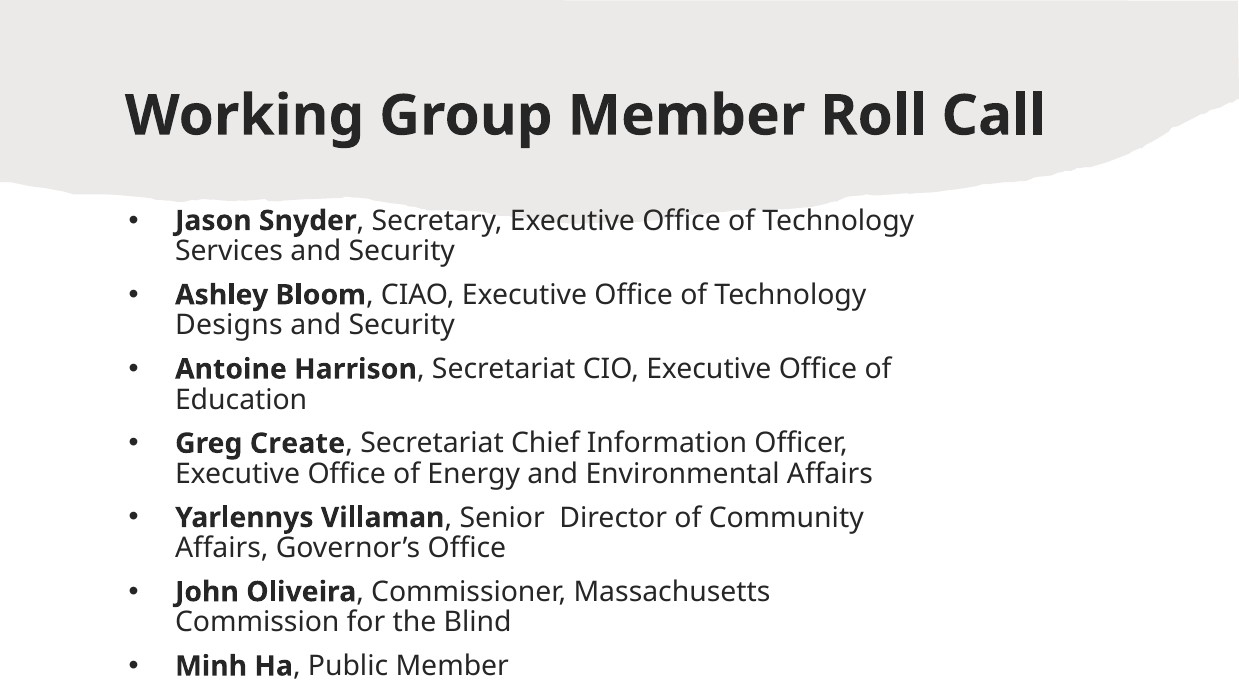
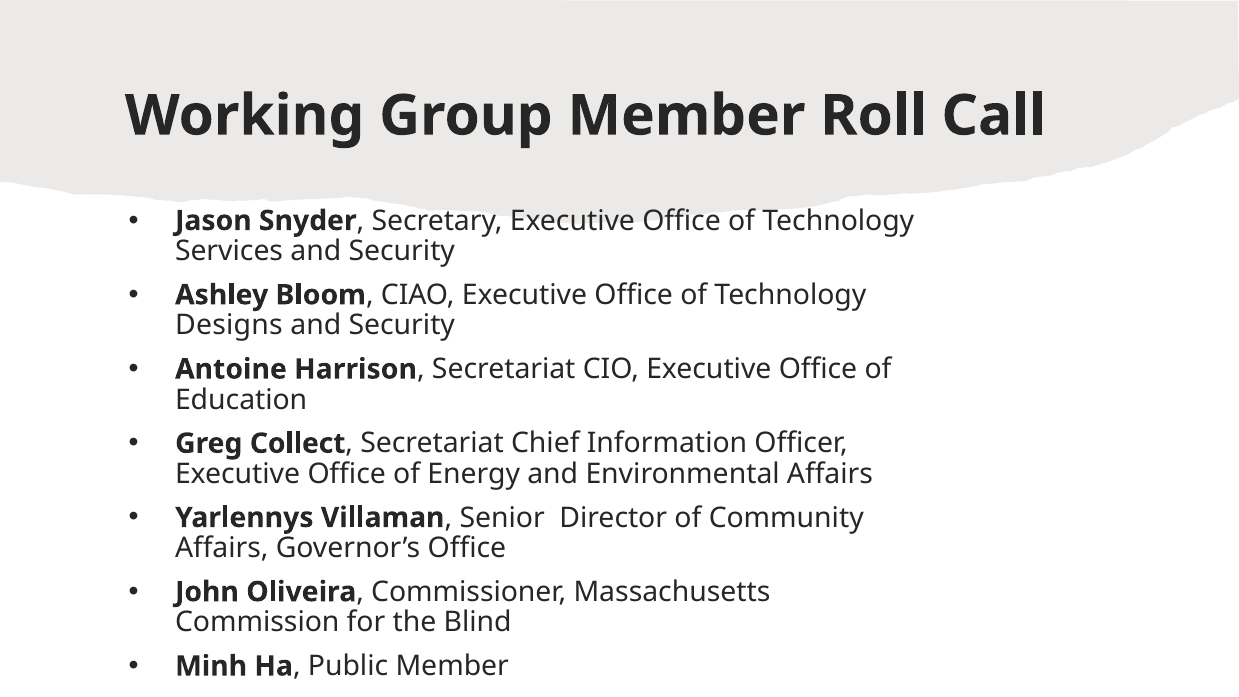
Create: Create -> Collect (298, 443)
